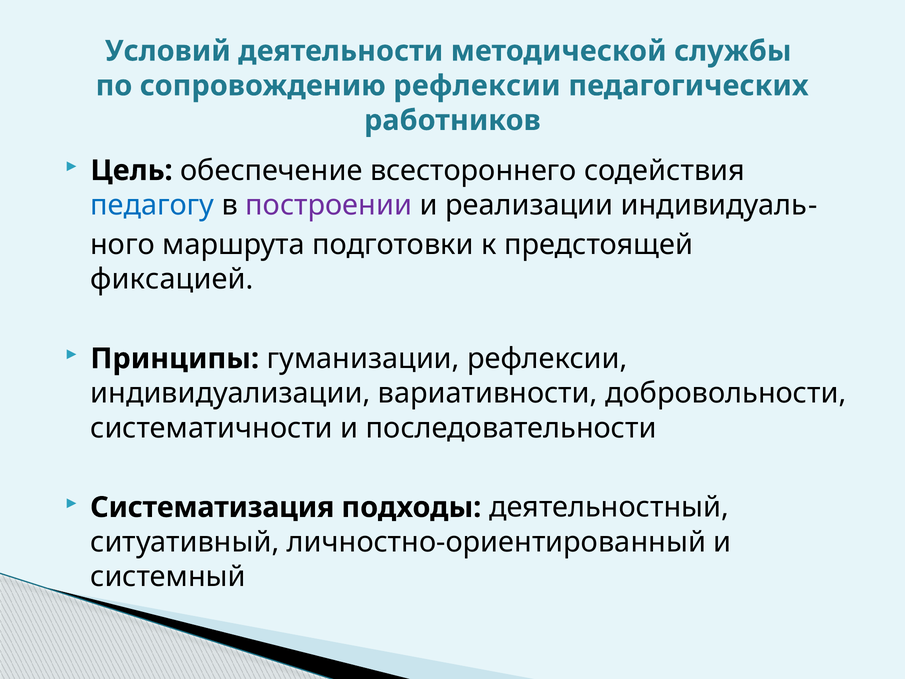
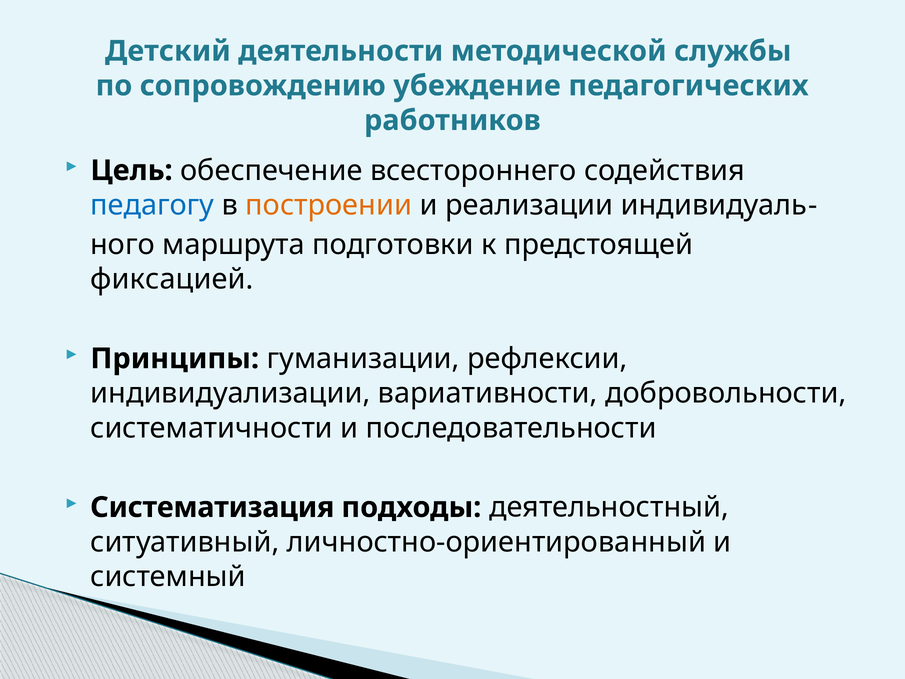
Условий: Условий -> Детский (168, 51)
сопровождению рефлексии: рефлексии -> убеждение (477, 86)
построении colour: purple -> orange (329, 205)
